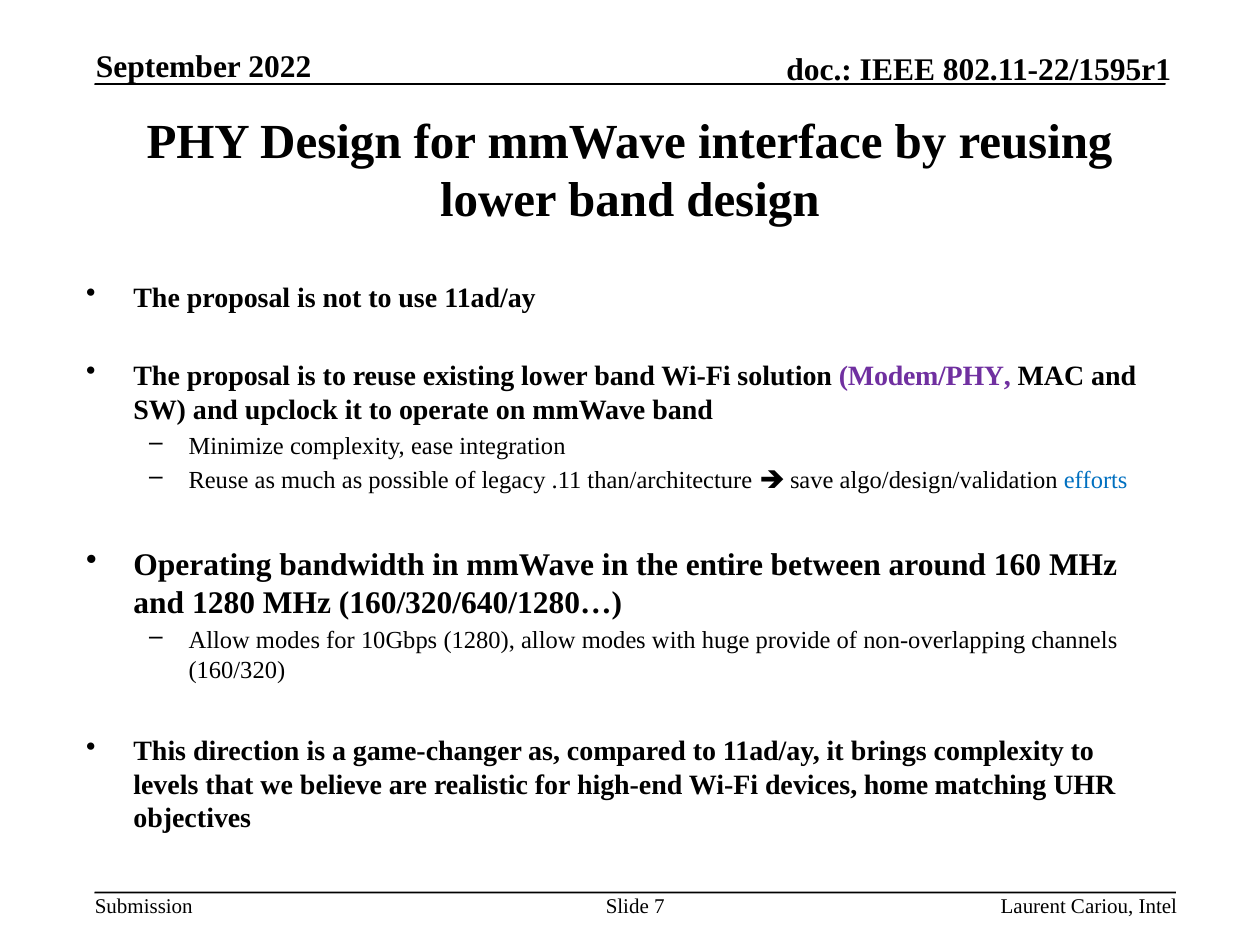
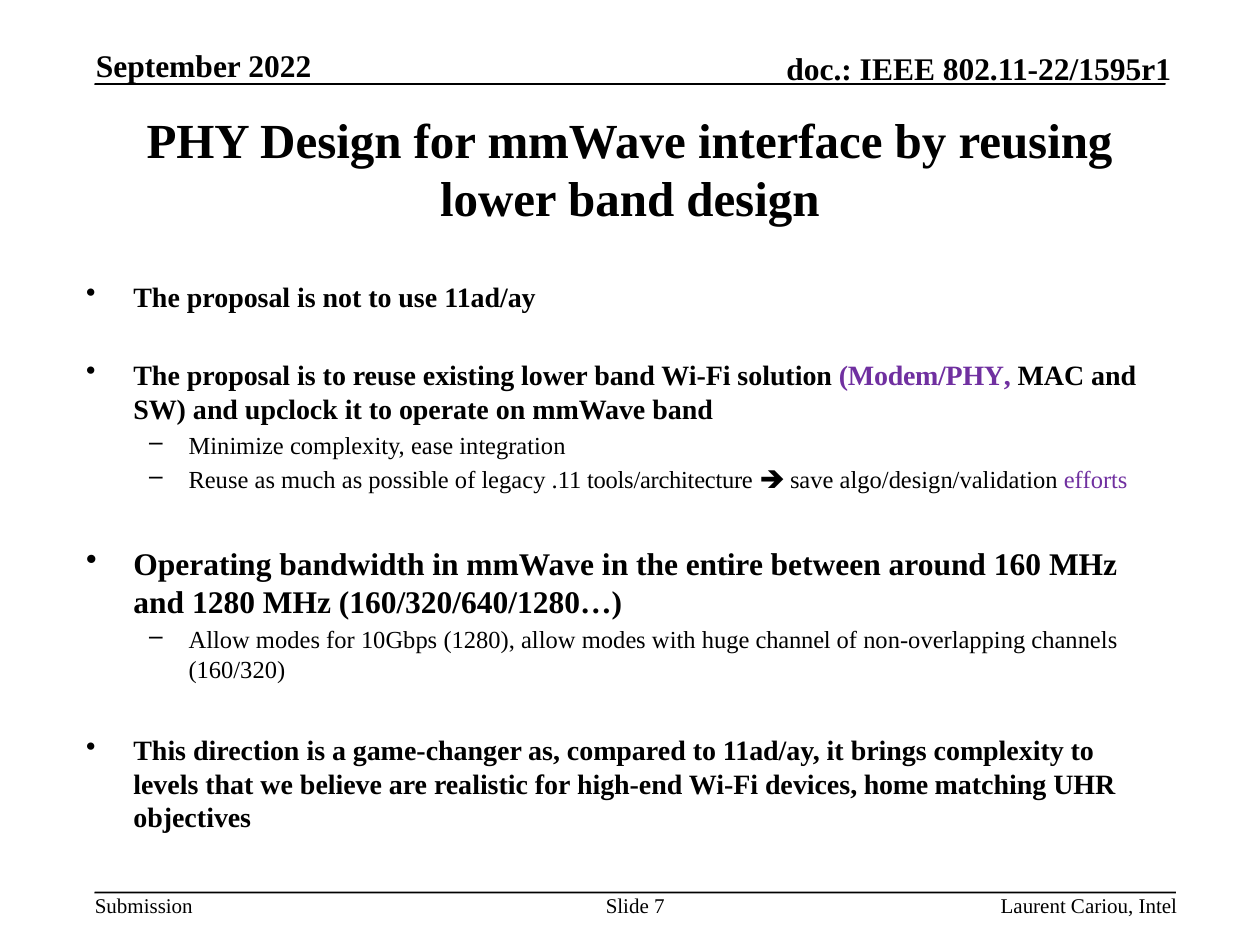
than/architecture: than/architecture -> tools/architecture (670, 480)
efforts colour: blue -> purple (1096, 480)
provide: provide -> channel (793, 641)
